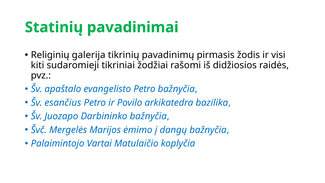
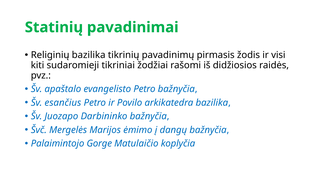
Religinių galerija: galerija -> bazilika (89, 55)
Vartai: Vartai -> Gorge (99, 143)
